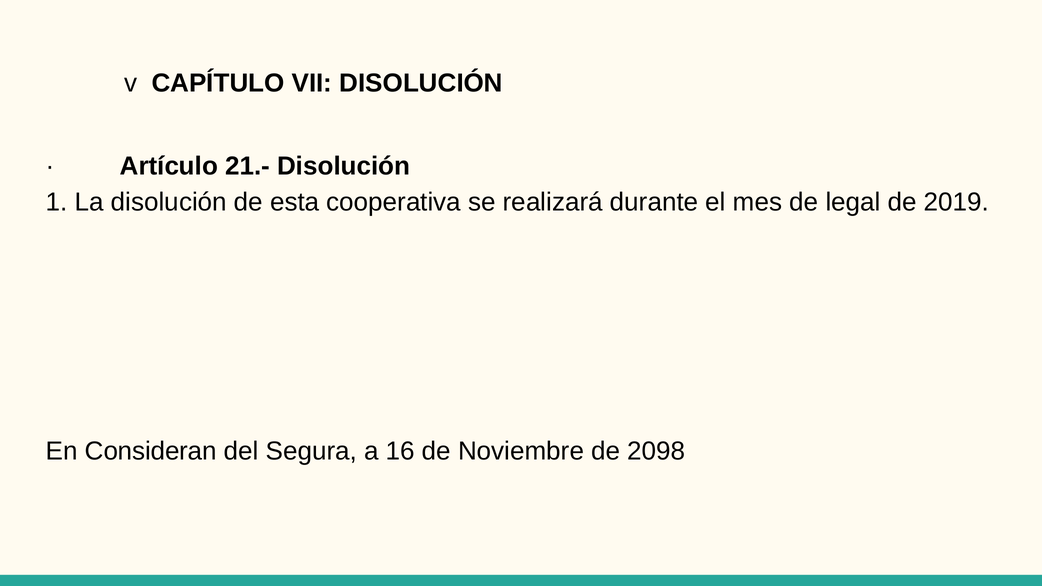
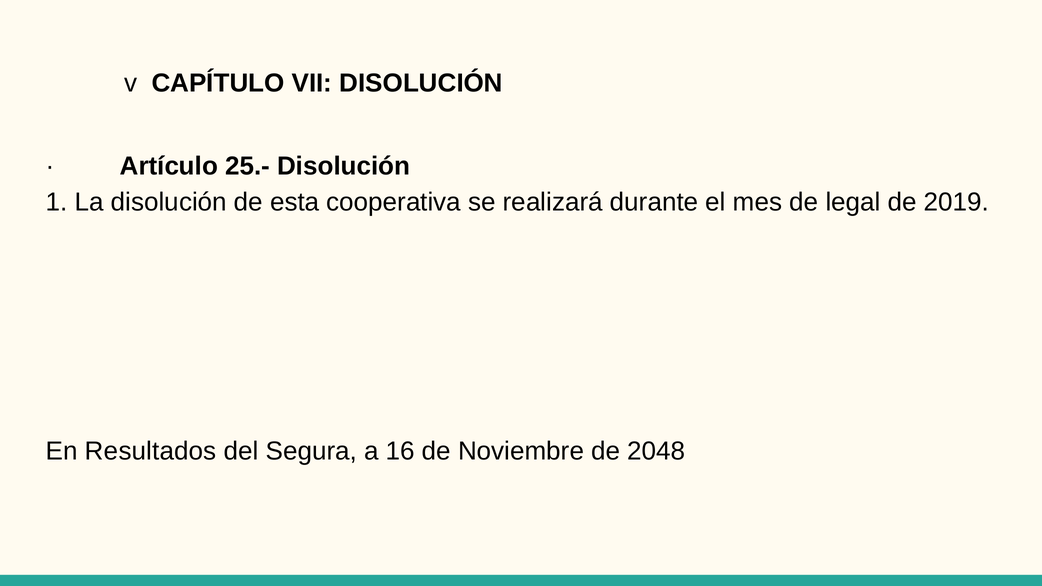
21.-: 21.- -> 25.- (248, 166)
Consideran: Consideran -> Resultados (151, 451)
2098: 2098 -> 2048 (656, 451)
